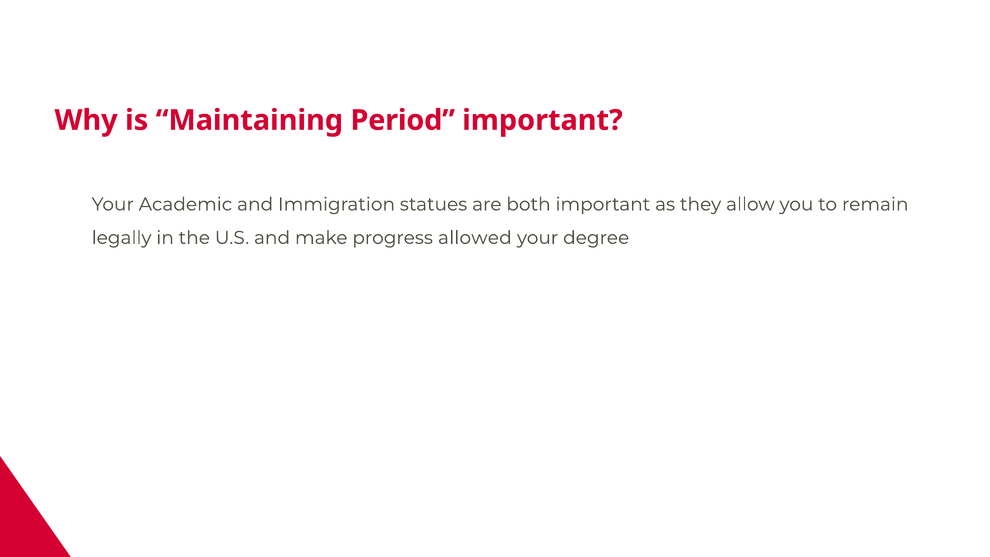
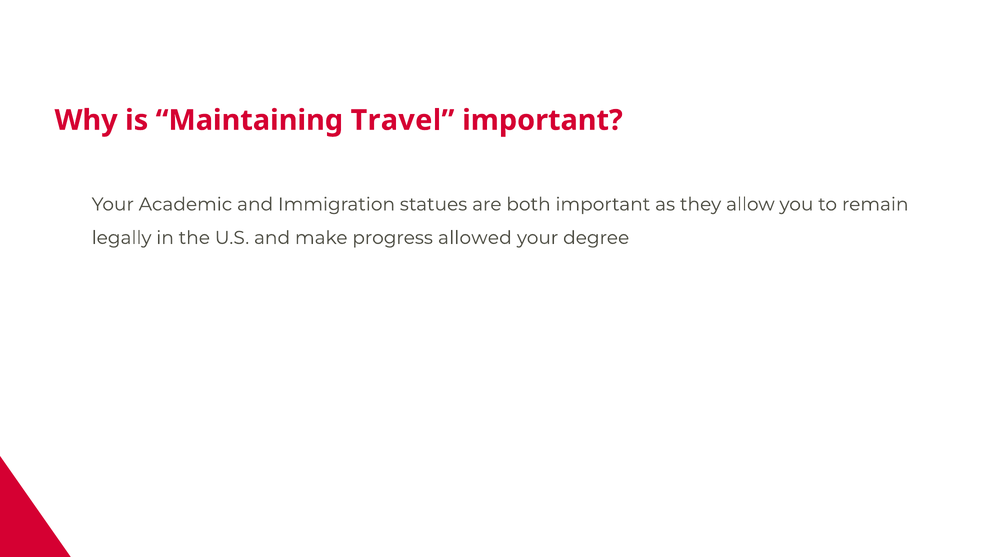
Period: Period -> Travel (402, 120)
